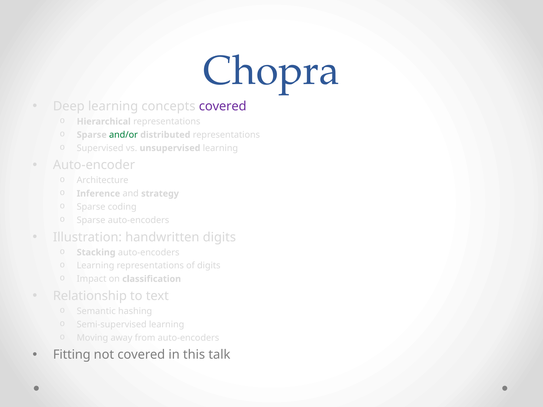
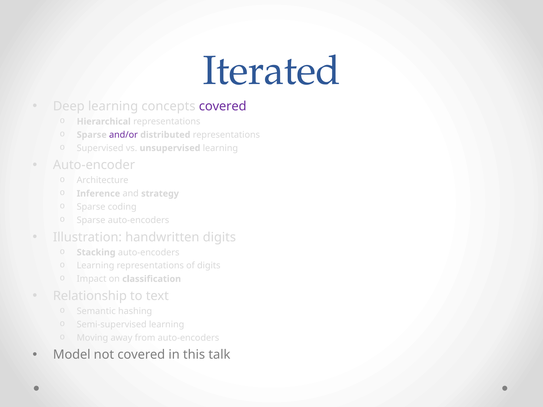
Chopra: Chopra -> Iterated (272, 71)
and/or colour: green -> purple (123, 135)
Fitting: Fitting -> Model (72, 355)
